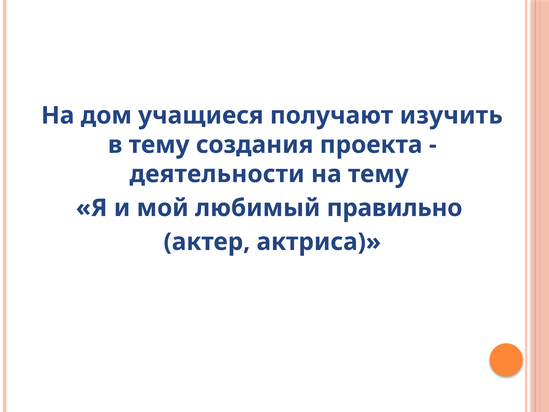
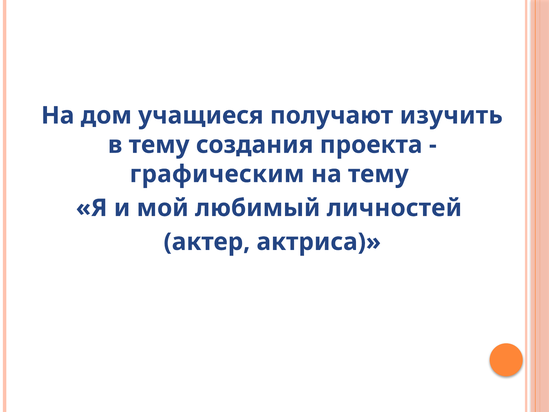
деятельности: деятельности -> графическим (217, 174)
правильно: правильно -> личностей (394, 208)
